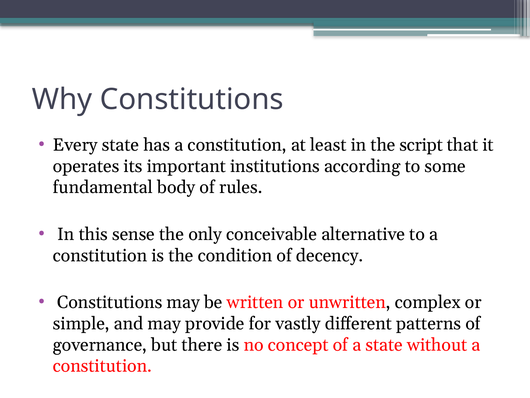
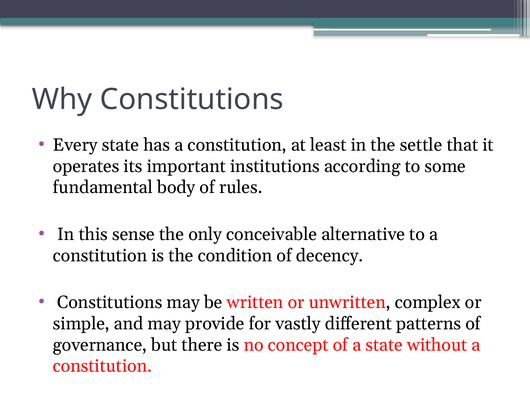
script: script -> settle (421, 145)
